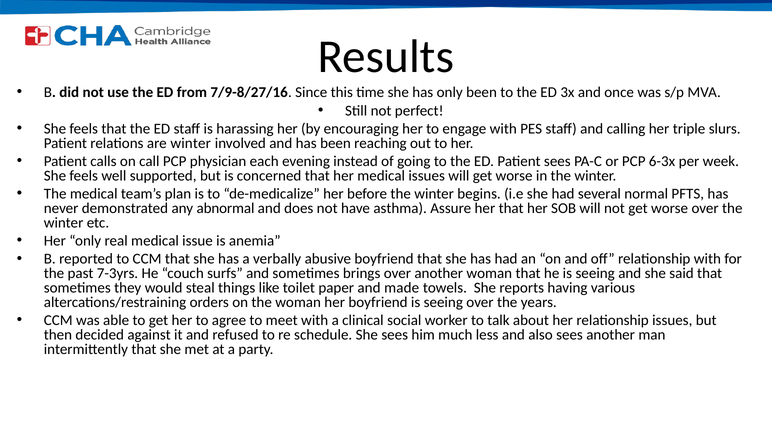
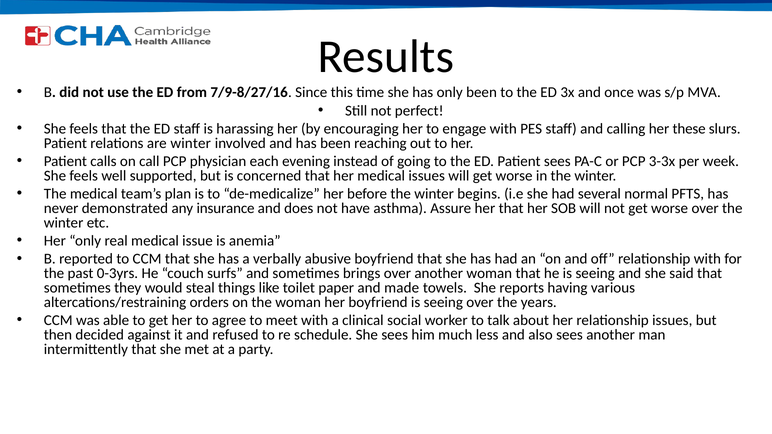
triple: triple -> these (689, 129)
6-3x: 6-3x -> 3-3x (662, 161)
abnormal: abnormal -> insurance (226, 208)
7-3yrs: 7-3yrs -> 0-3yrs (117, 274)
